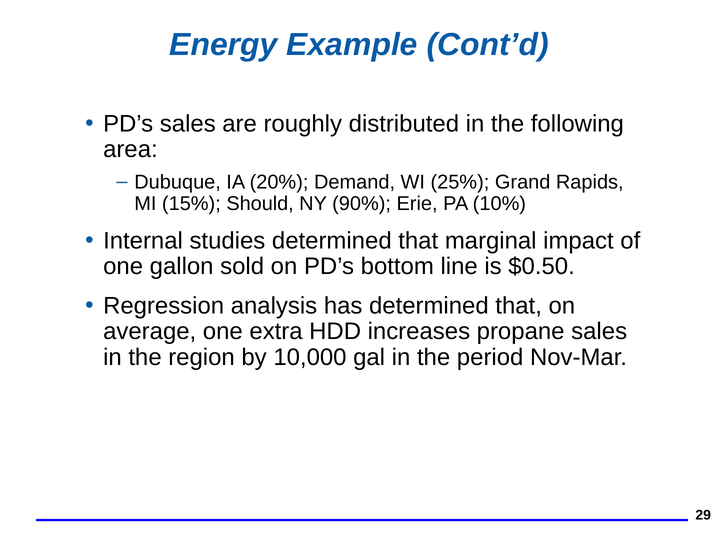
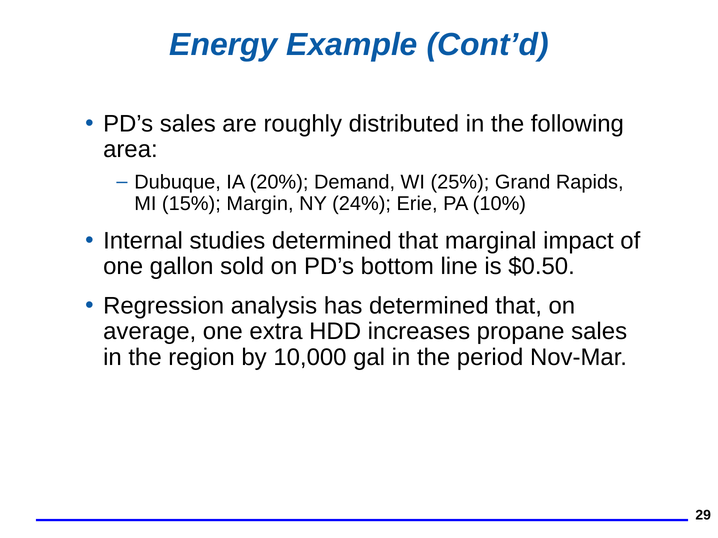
Should: Should -> Margin (260, 204)
90%: 90% -> 24% (362, 204)
